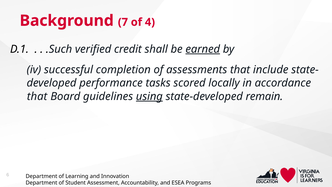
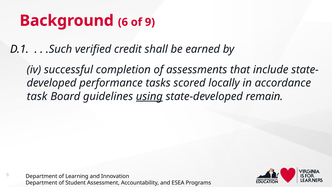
Background 7: 7 -> 6 (123, 22)
4: 4 -> 9 (150, 22)
earned underline: present -> none (203, 49)
that: that -> task (37, 96)
